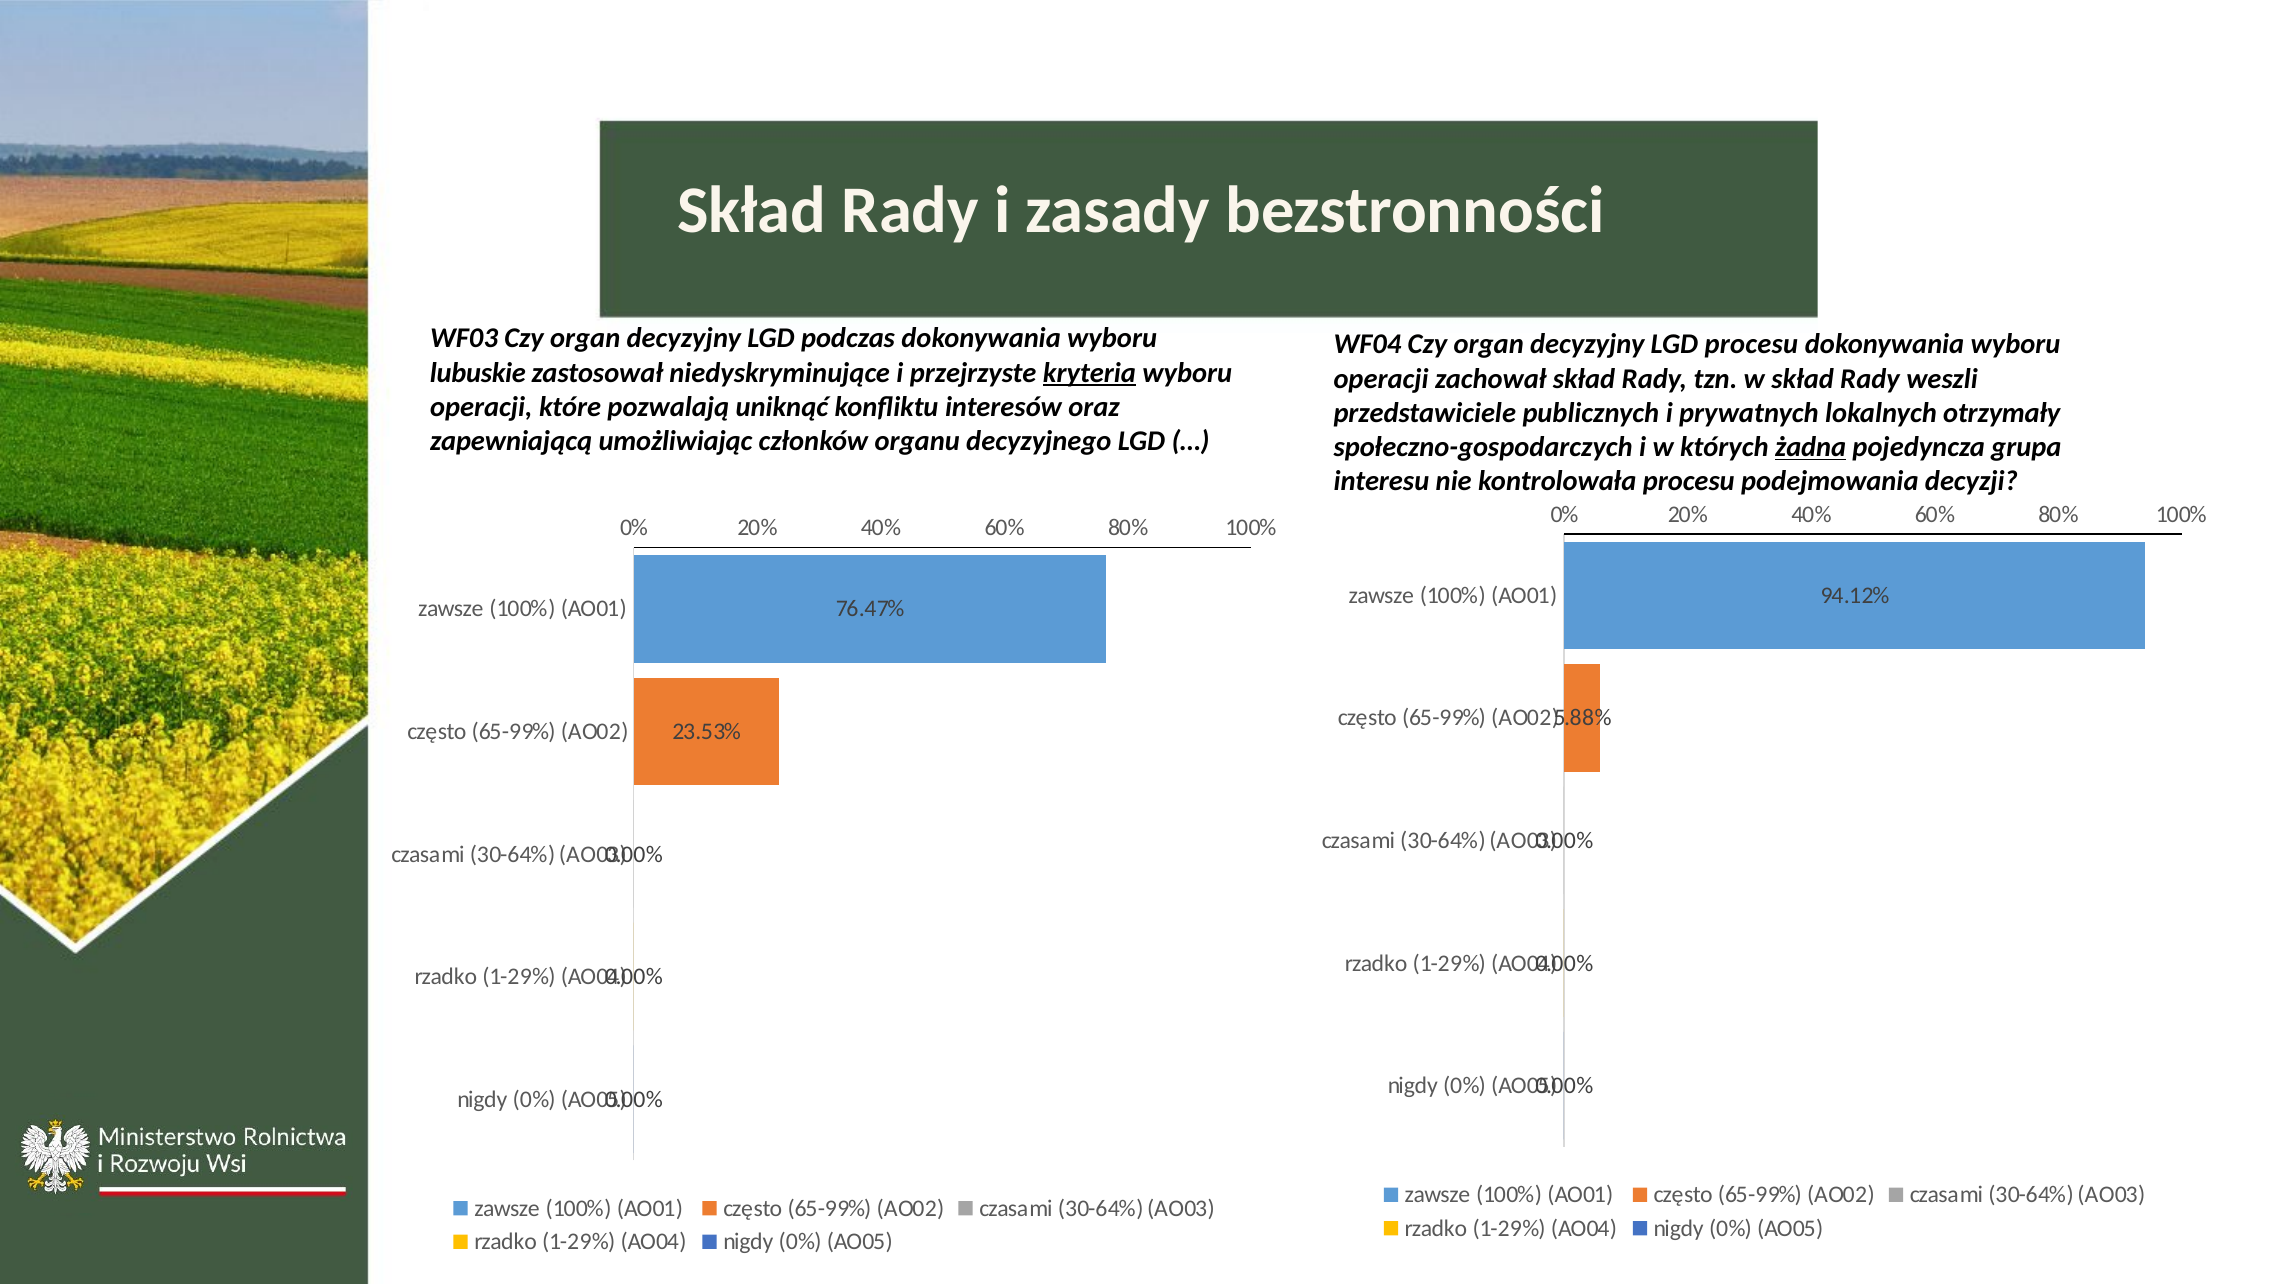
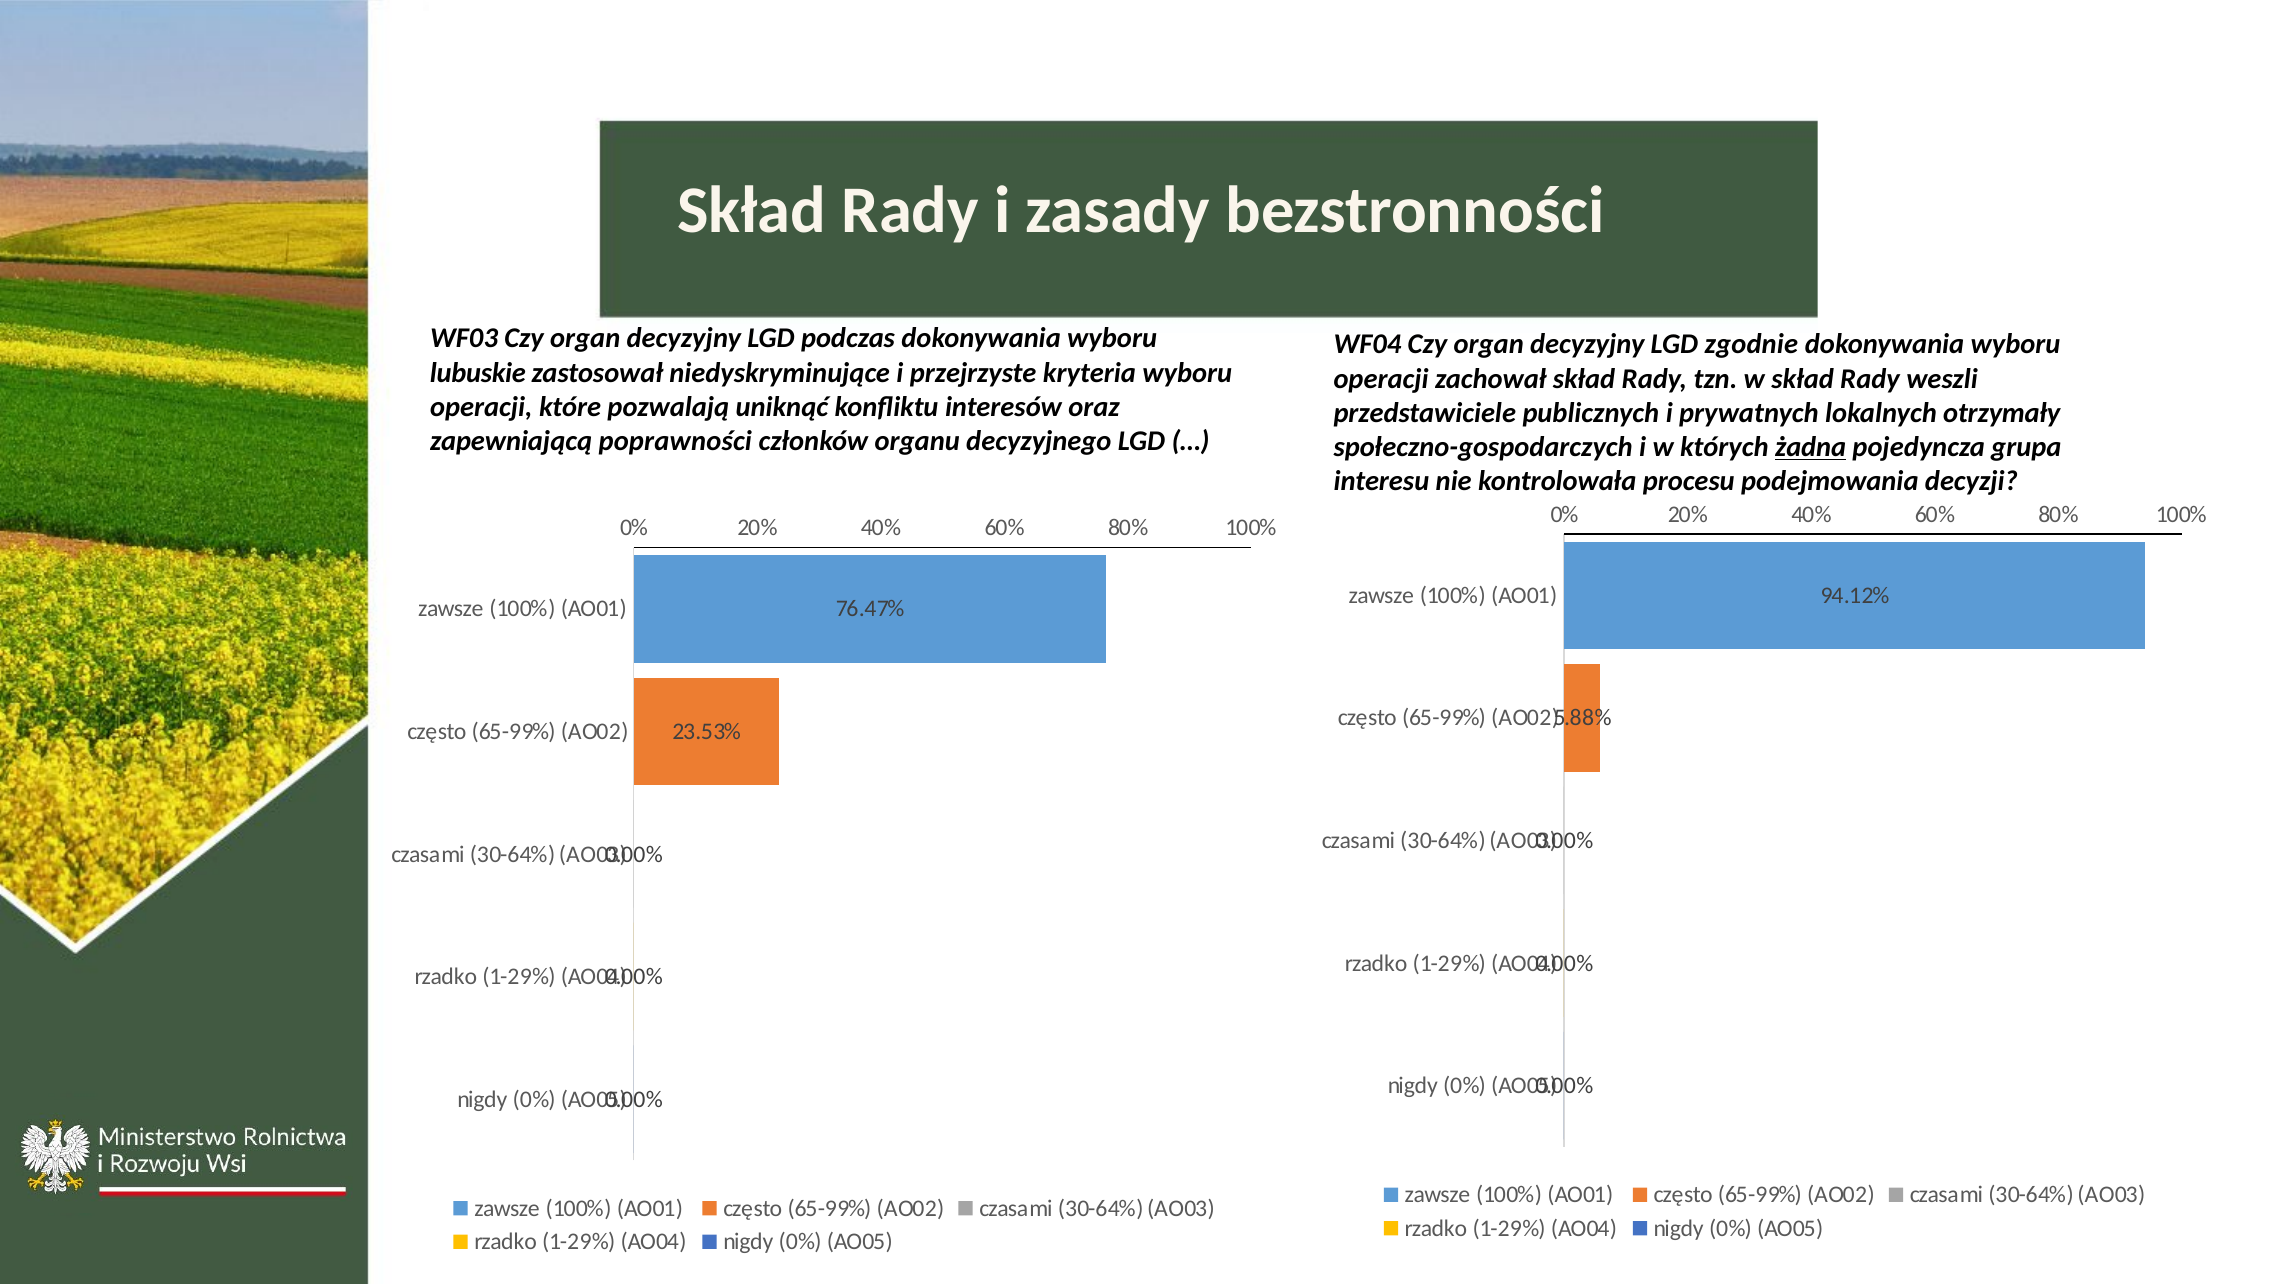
LGD procesu: procesu -> zgodnie (1751, 344)
kryteria underline: present -> none (1089, 373)
umożliwiając: umożliwiając -> poprawności (675, 441)
